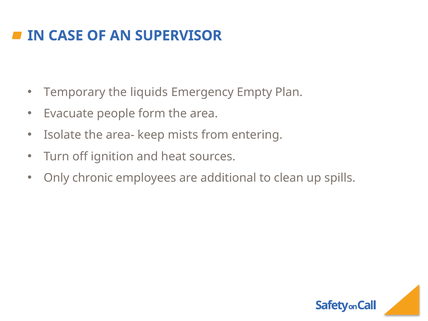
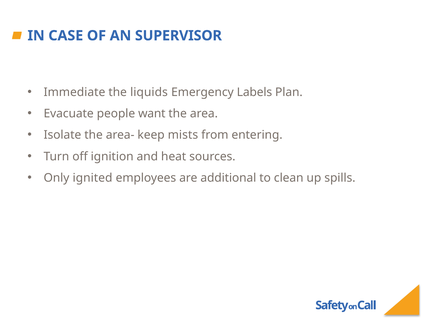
Temporary: Temporary -> Immediate (74, 92)
Empty: Empty -> Labels (254, 92)
form: form -> want (152, 114)
chronic: chronic -> ignited (93, 178)
